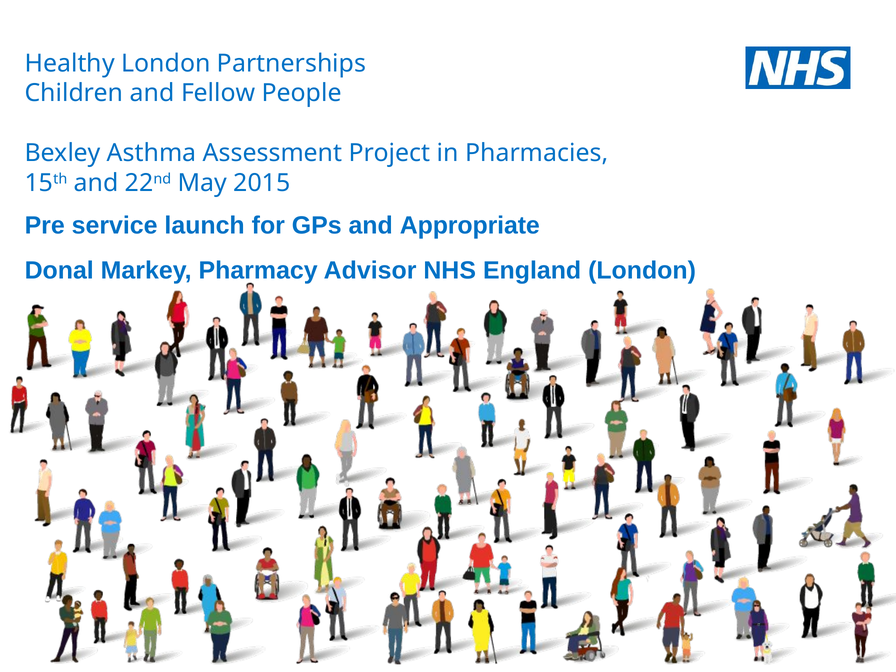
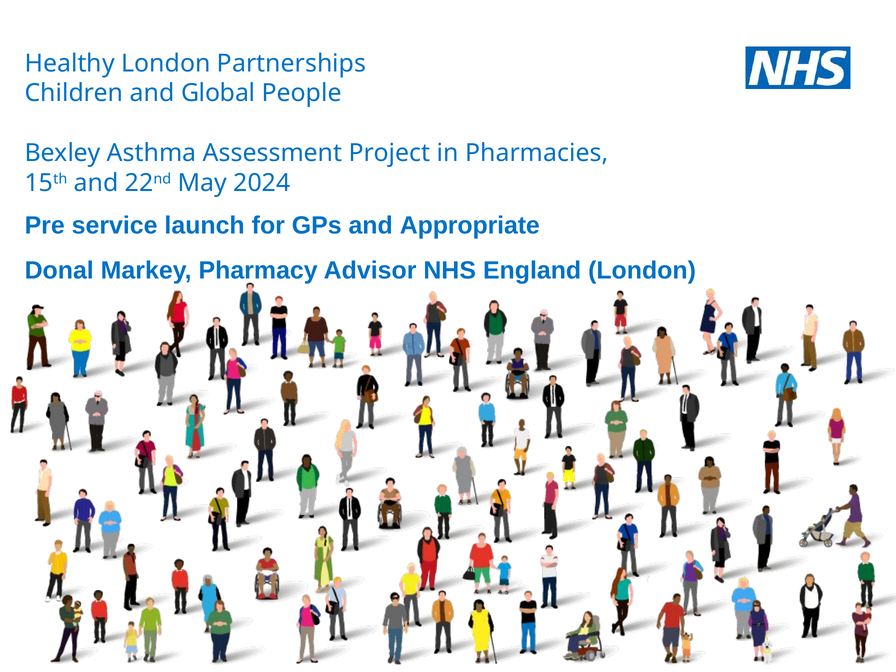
Fellow: Fellow -> Global (218, 93)
2015: 2015 -> 2024 (262, 183)
